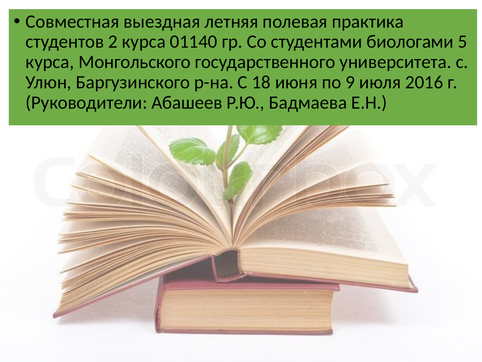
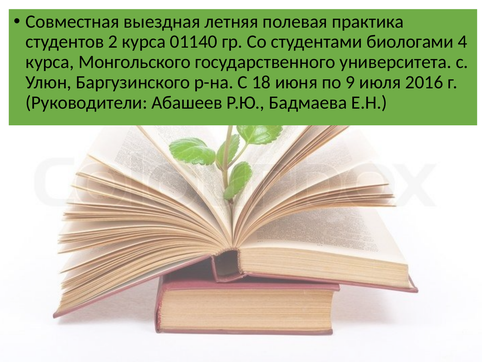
5: 5 -> 4 (463, 42)
